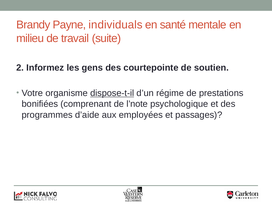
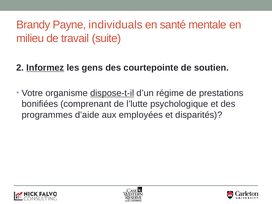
Informez underline: none -> present (45, 68)
l’note: l’note -> l’lutte (137, 104)
passages: passages -> disparités (199, 115)
